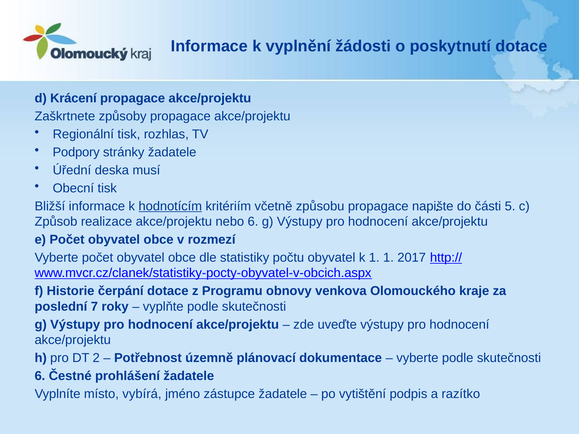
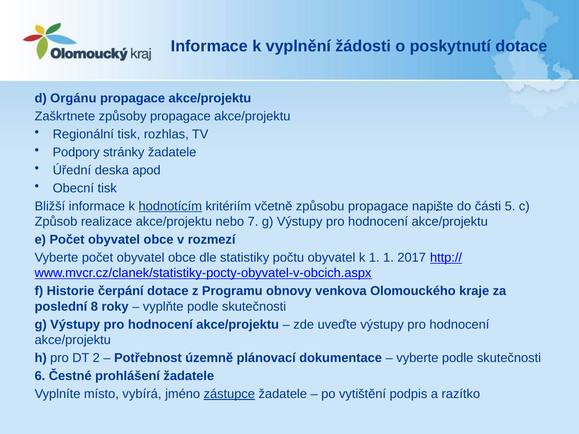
Krácení: Krácení -> Orgánu (73, 98)
musí: musí -> apod (146, 170)
nebo 6: 6 -> 7 (253, 222)
7: 7 -> 8 (94, 307)
zástupce underline: none -> present (229, 394)
